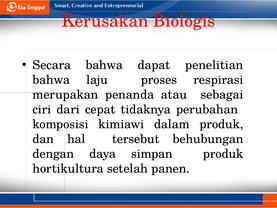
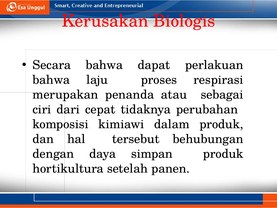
penelitian: penelitian -> perlakuan (214, 65)
